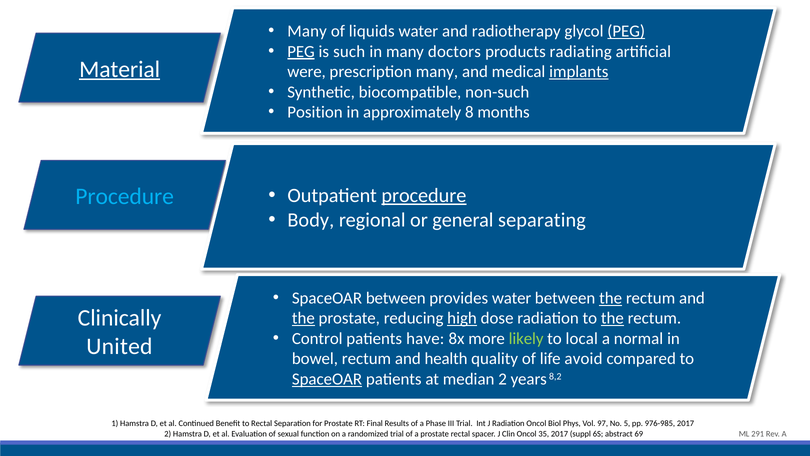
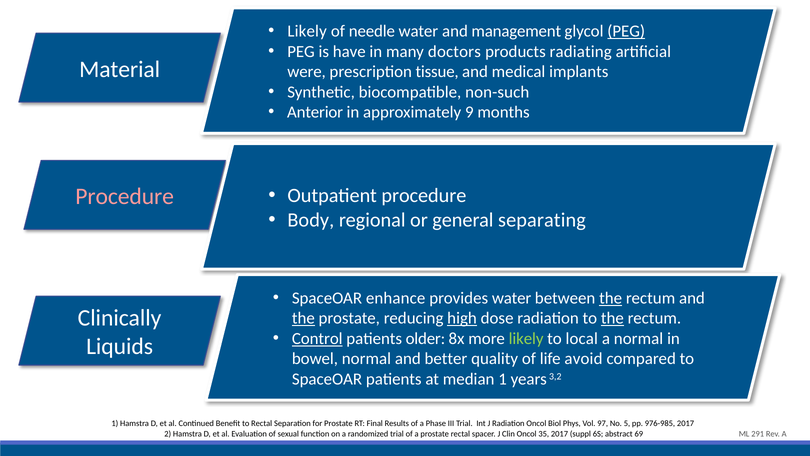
Many: Many -> Likely (307, 31)
liquids: liquids -> needle (372, 31)
radiotherapy: radiotherapy -> management (516, 31)
PEG underline: present -> none (301, 51)
such: such -> have (349, 51)
Material underline: present -> none (120, 69)
prescription many: many -> tissue (437, 72)
implants underline: present -> none (579, 72)
Position: Position -> Anterior (315, 112)
8: 8 -> 9 (469, 112)
Procedure colour: light blue -> pink (125, 196)
procedure underline: present -> none (424, 195)
SpaceOAR between: between -> enhance (396, 298)
Control underline: none -> present (317, 338)
have: have -> older (425, 338)
United: United -> Liquids (120, 346)
bowel rectum: rectum -> normal (366, 359)
health: health -> better (446, 359)
SpaceOAR underline: present -> none (327, 379)
median 2: 2 -> 1 (503, 379)
8,2: 8,2 -> 3,2 (555, 376)
